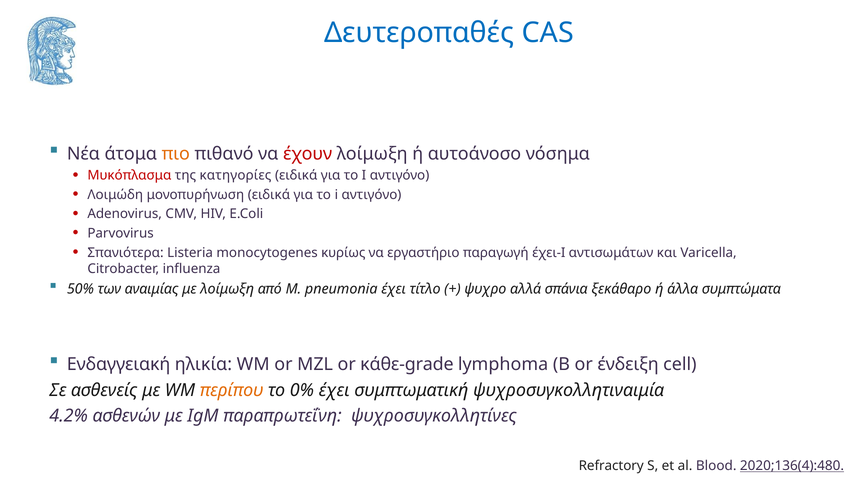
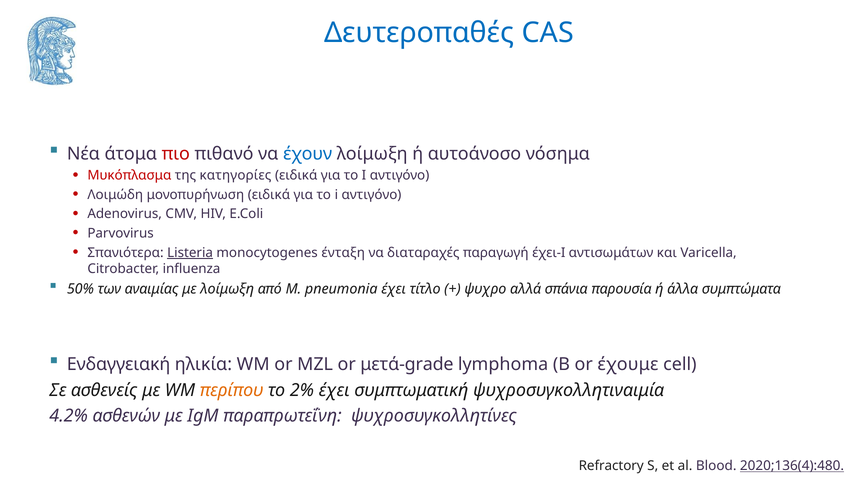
πιο colour: orange -> red (176, 154)
έχουν colour: red -> blue (308, 154)
Listeria underline: none -> present (190, 253)
κυρίως: κυρίως -> ένταξη (343, 253)
εργαστήριο: εργαστήριο -> διαταραχές (423, 253)
ξεκάθαρο: ξεκάθαρο -> παρουσία (621, 289)
κάθε-grade: κάθε-grade -> μετά-grade (407, 364)
ένδειξη: ένδειξη -> έχουμε (628, 364)
0%: 0% -> 2% (302, 390)
